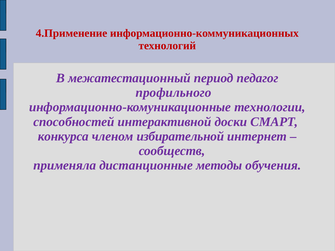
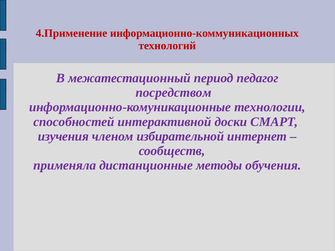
профильного: профильного -> посредством (174, 93)
конкурса: конкурса -> изучения (63, 136)
